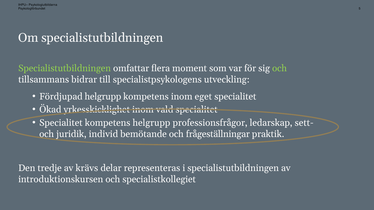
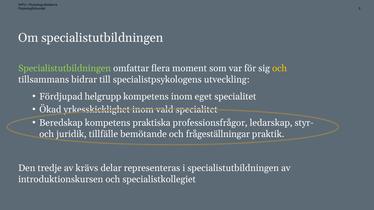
och colour: light green -> yellow (280, 68)
Specialitet: Specialitet -> Beredskap (61, 123)
kompetens helgrupp: helgrupp -> praktiska (152, 123)
sett-: sett- -> styr- (304, 123)
individ: individ -> tillfälle (103, 134)
